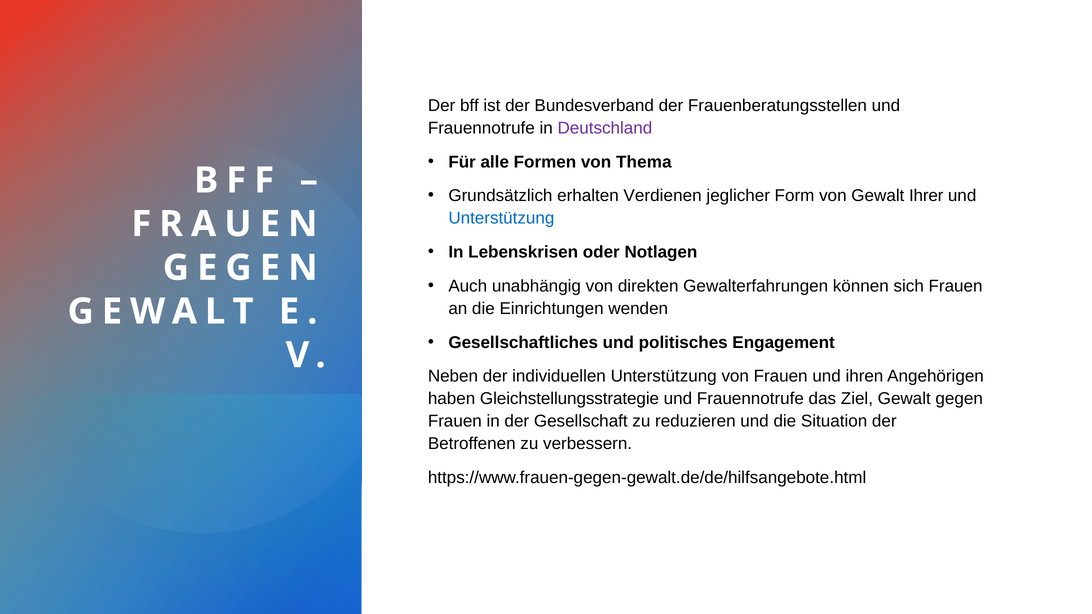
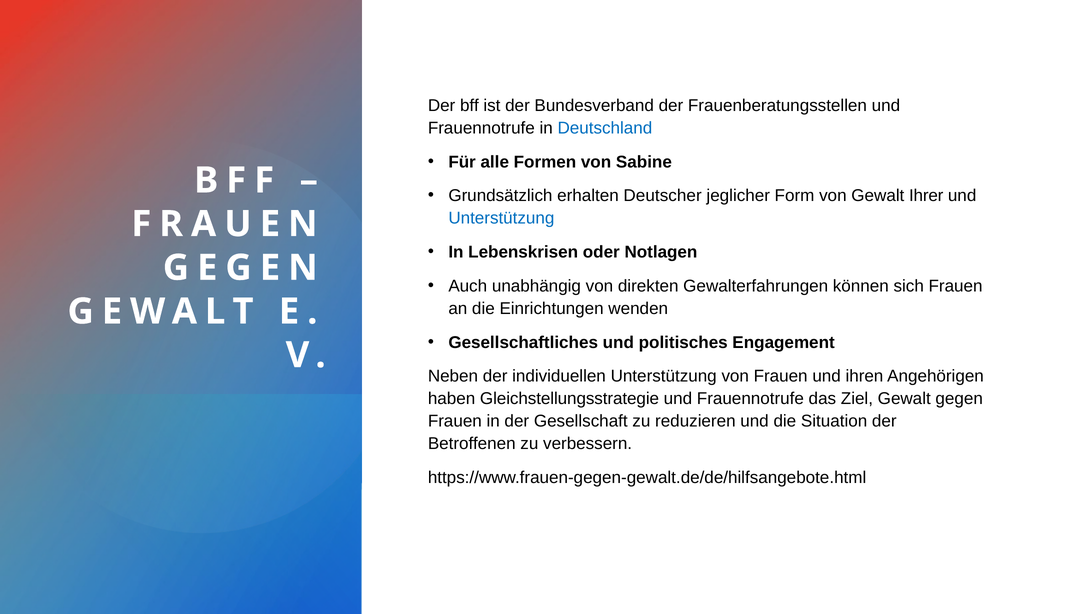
Deutschland colour: purple -> blue (605, 128)
Thema: Thema -> Sabine (644, 162)
Verdienen: Verdienen -> Deutscher (663, 196)
